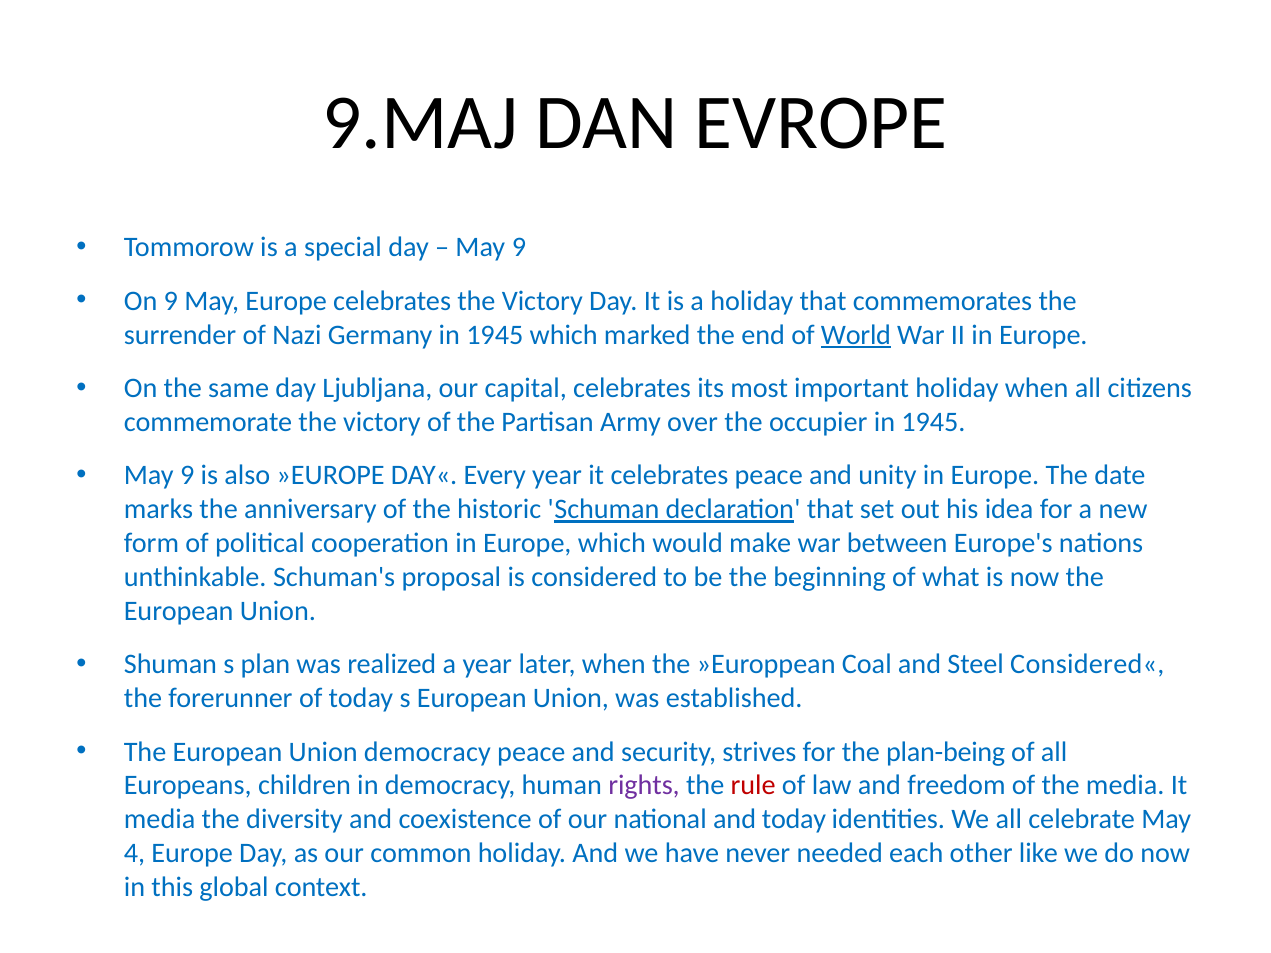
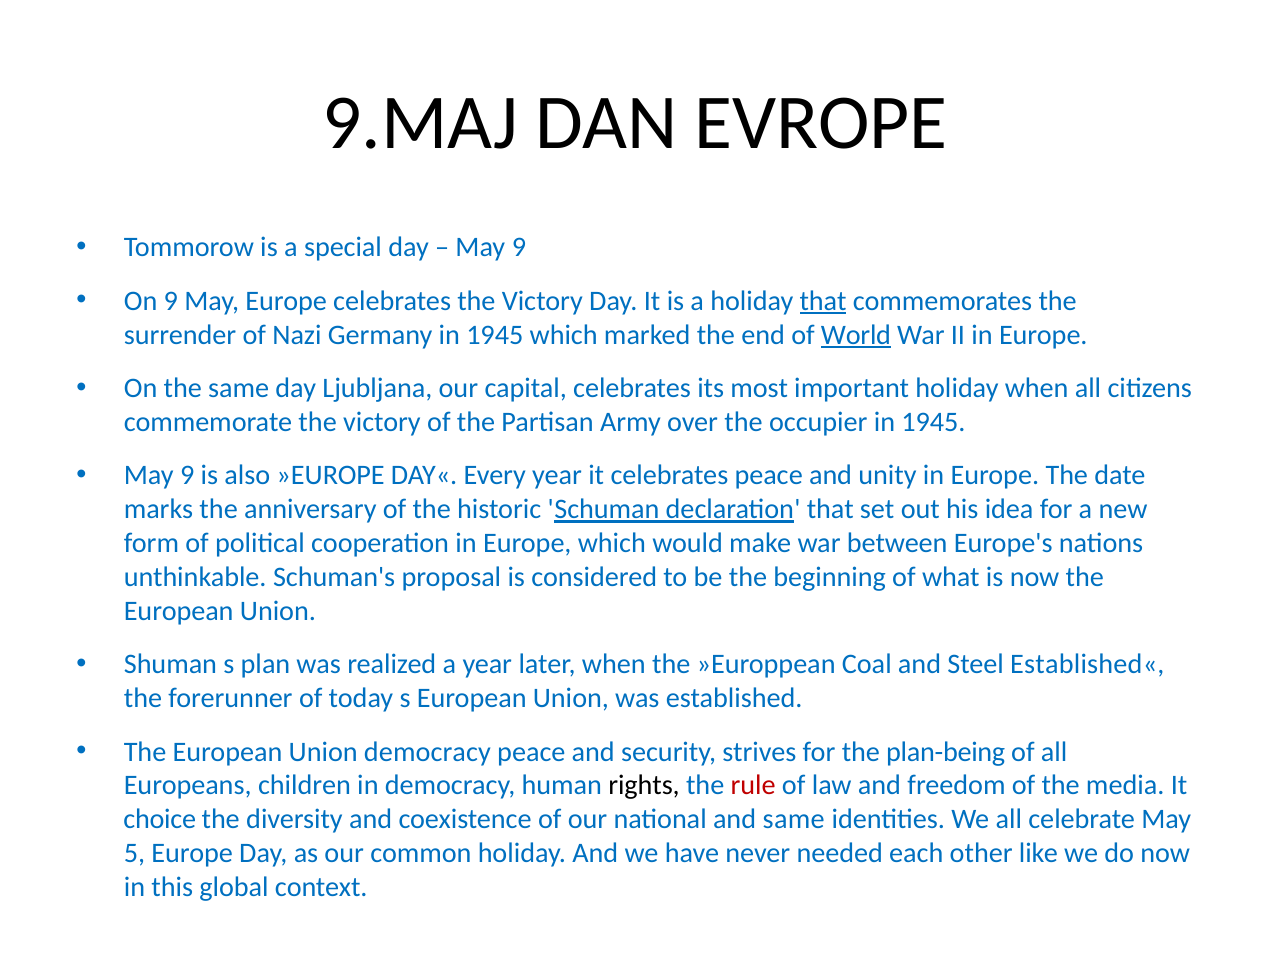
that underline: none -> present (823, 301)
Considered«: Considered« -> Established« (1087, 665)
rights colour: purple -> black (644, 786)
media: media -> choice (160, 820)
and today: today -> same (794, 820)
4: 4 -> 5 (135, 854)
